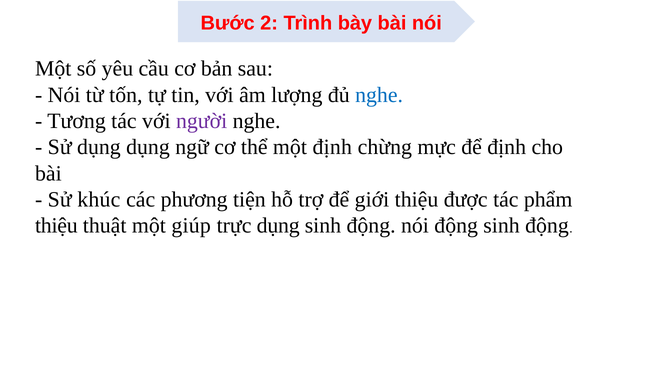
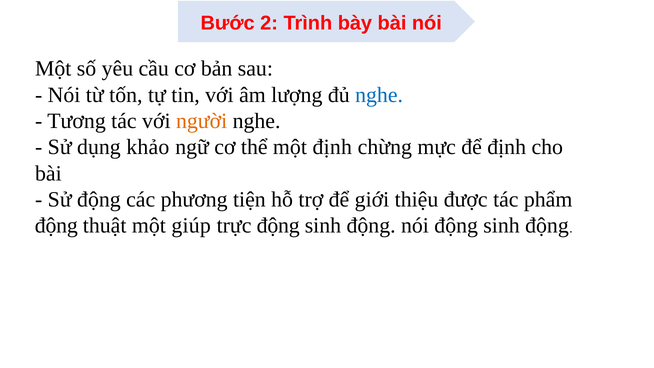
người colour: purple -> orange (202, 121)
dụng dụng: dụng -> khảo (148, 147)
Sử khúc: khúc -> động (99, 199)
thiệu: thiệu -> động (56, 226)
trực dụng: dụng -> động (278, 226)
